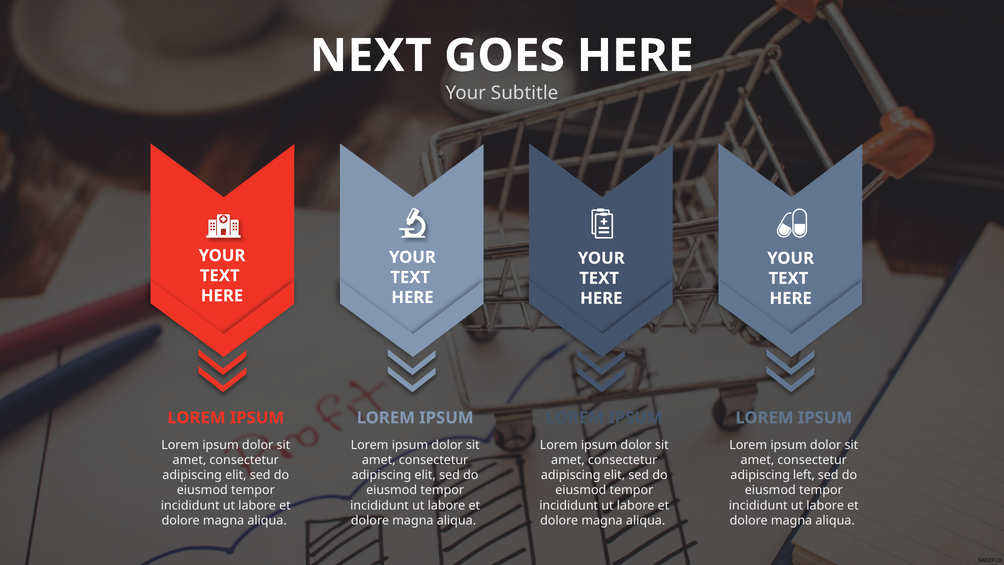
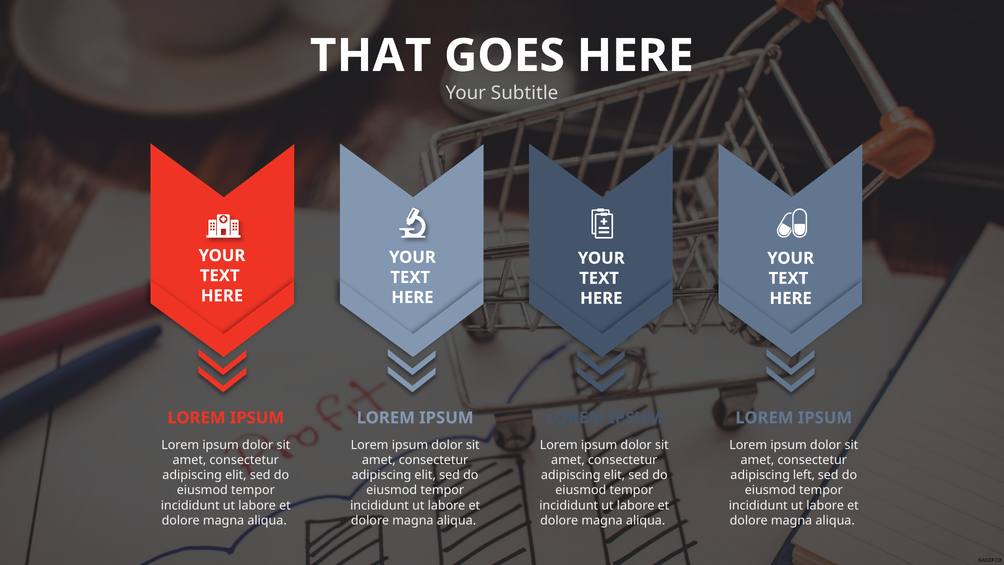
NEXT: NEXT -> THAT (371, 56)
